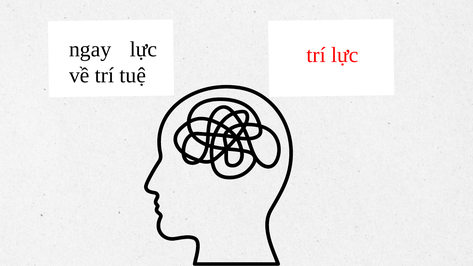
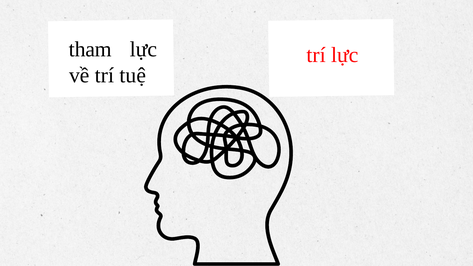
ngay: ngay -> tham (90, 49)
